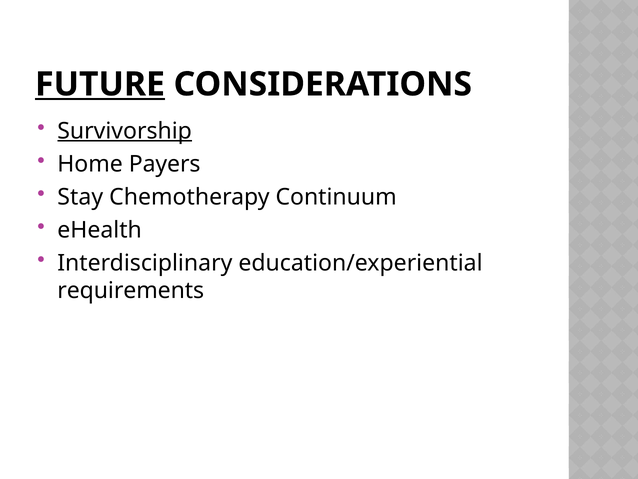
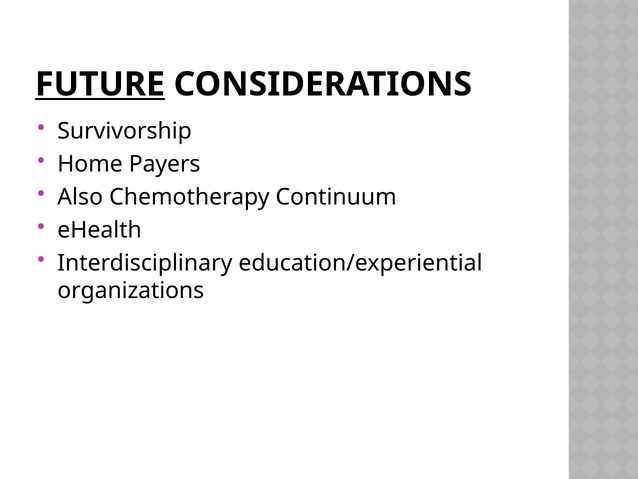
Survivorship underline: present -> none (125, 131)
Stay: Stay -> Also (80, 197)
requirements: requirements -> organizations (131, 290)
